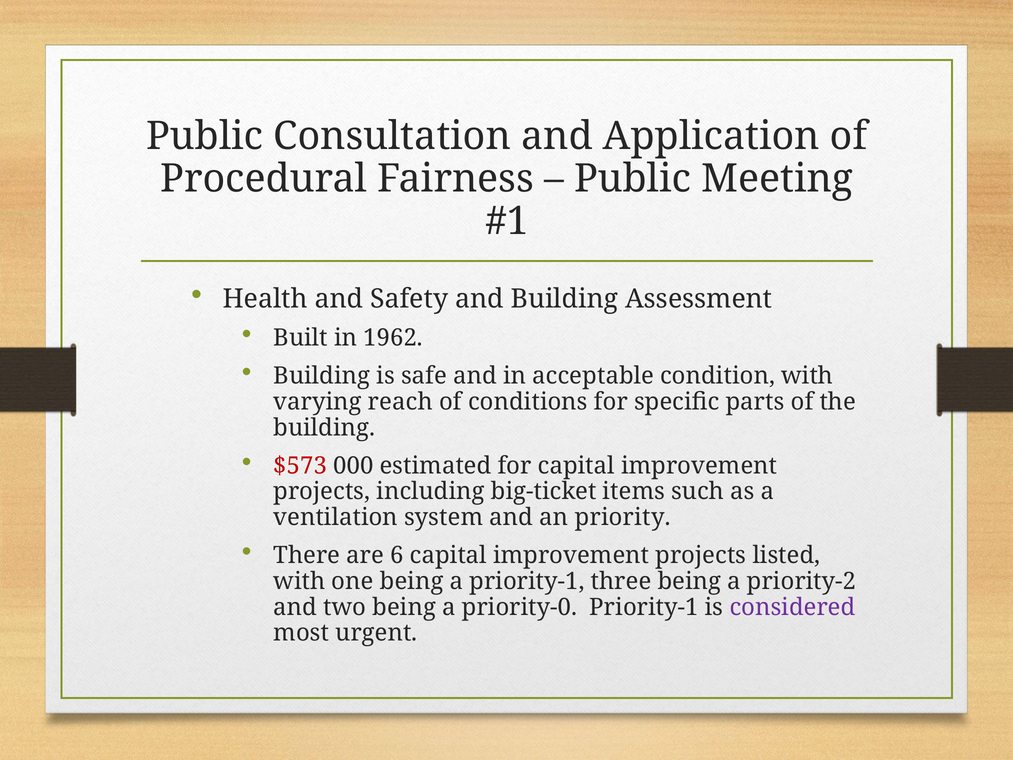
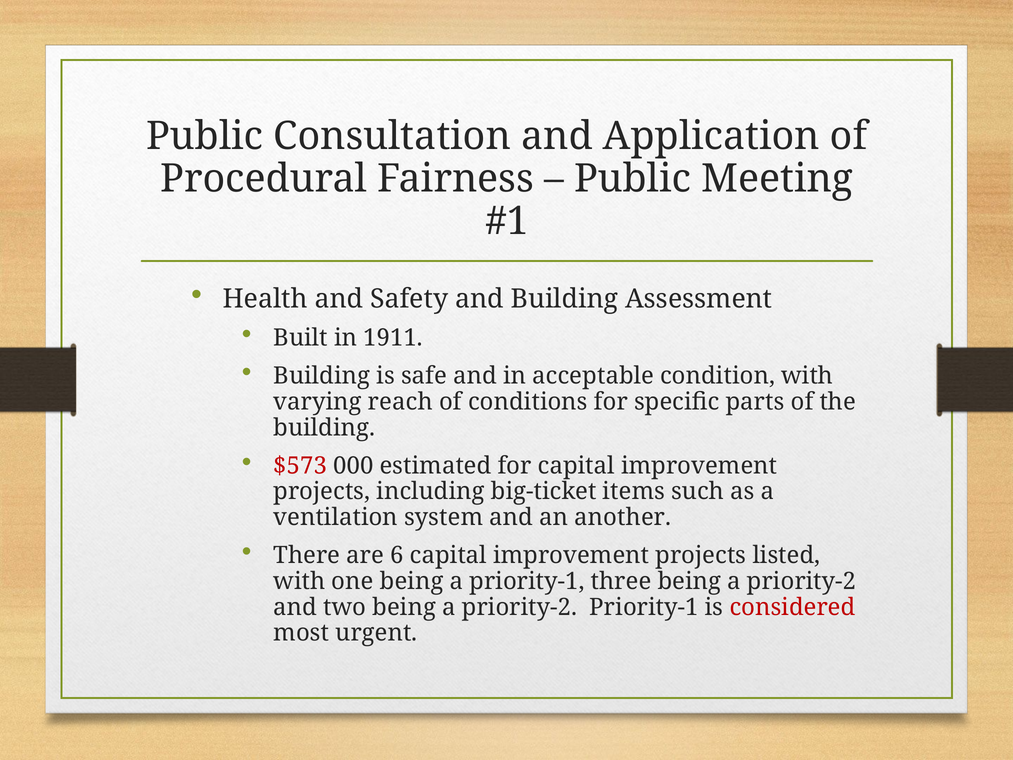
1962: 1962 -> 1911 (393, 338)
priority: priority -> another (623, 517)
two being a priority-0: priority-0 -> priority-2 (520, 607)
considered colour: purple -> red (792, 607)
